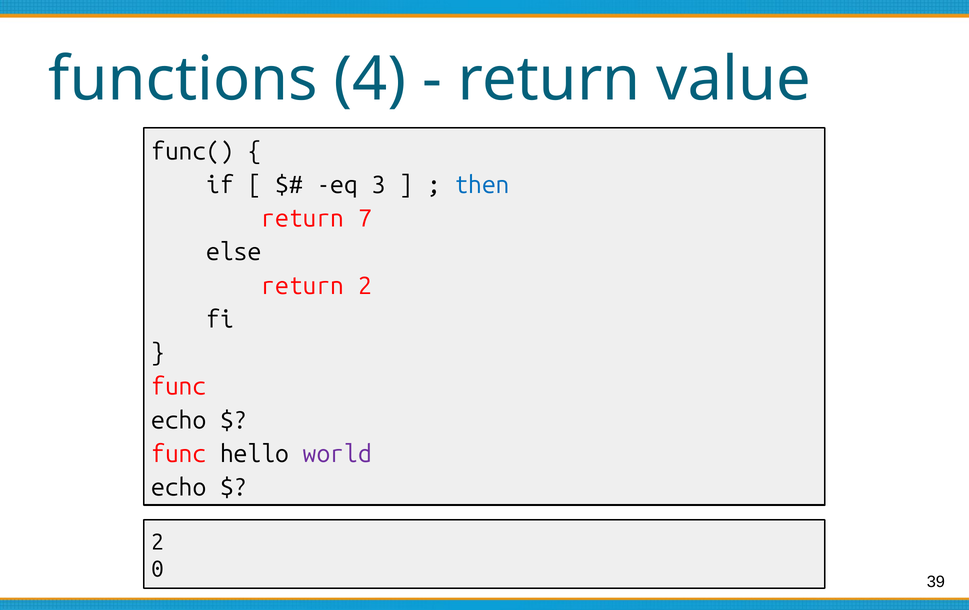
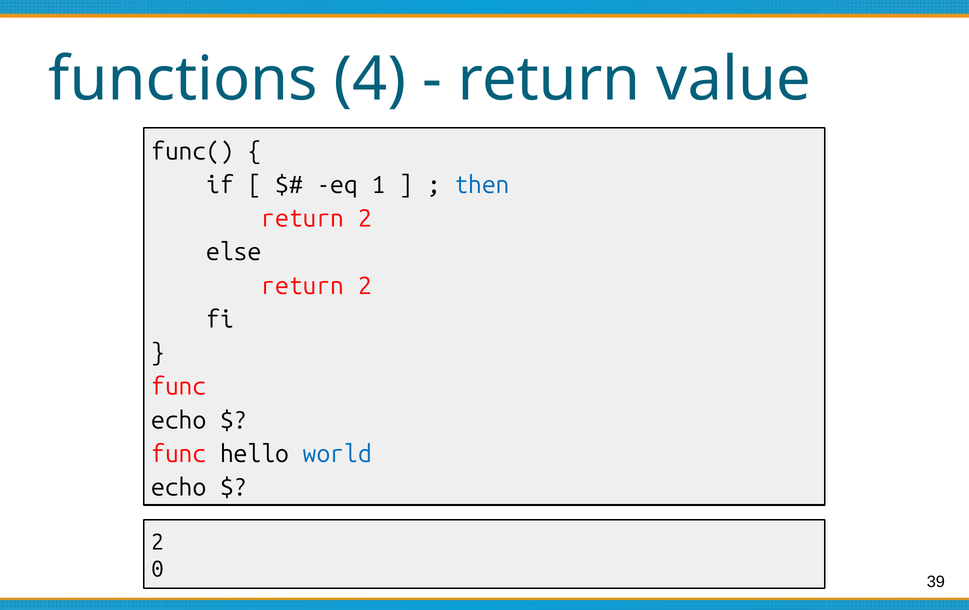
3: 3 -> 1 (379, 185)
7: 7 -> 2 (365, 219)
world colour: purple -> blue (337, 454)
